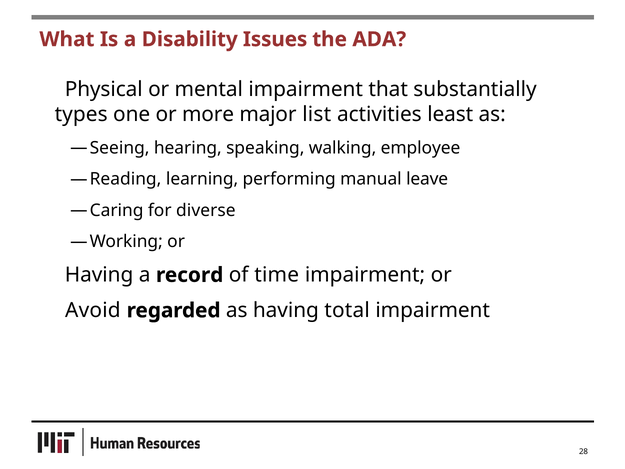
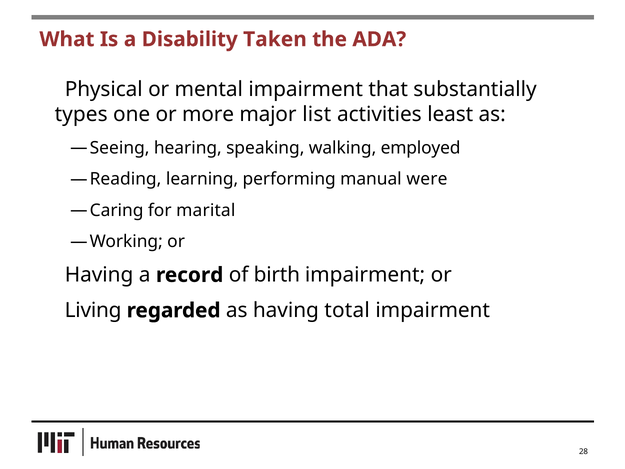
Issues: Issues -> Taken (275, 39)
employee: employee -> employed (421, 148)
leave: leave -> were (427, 179)
diverse: diverse -> marital (206, 210)
time: time -> birth (277, 275)
Avoid: Avoid -> Living (93, 310)
